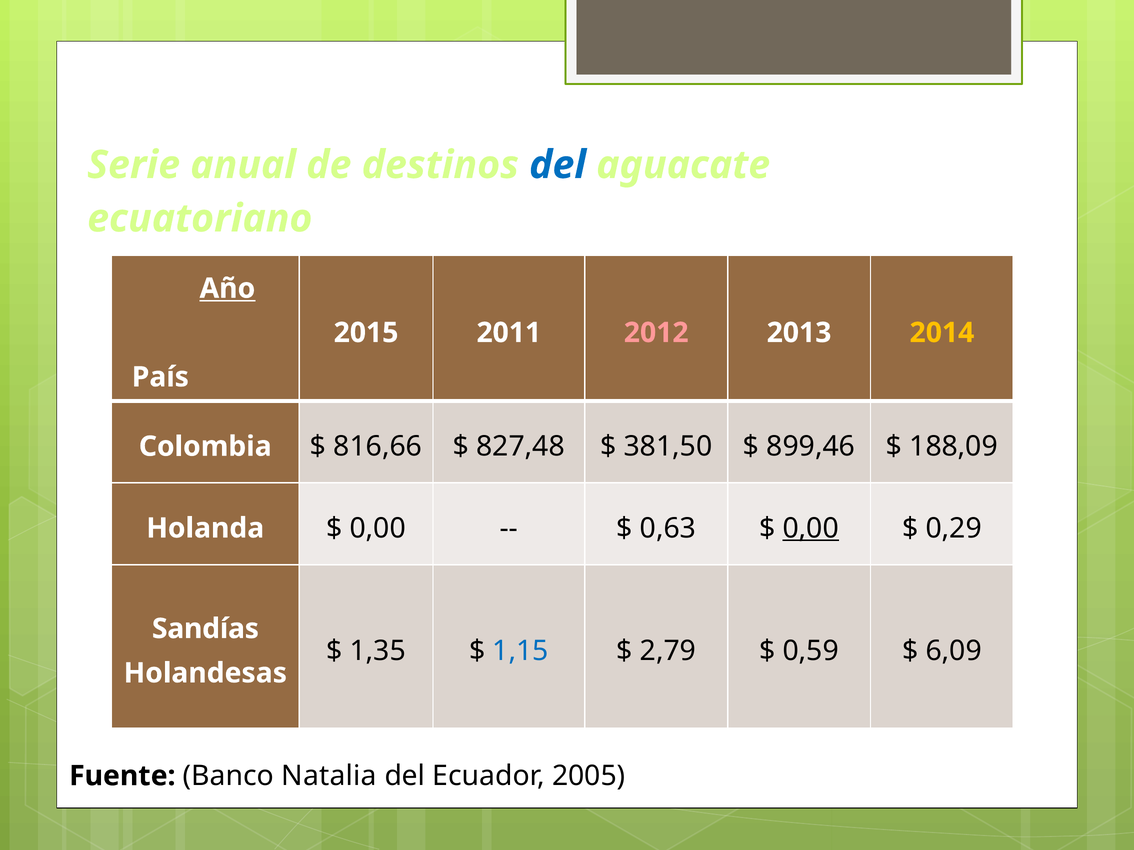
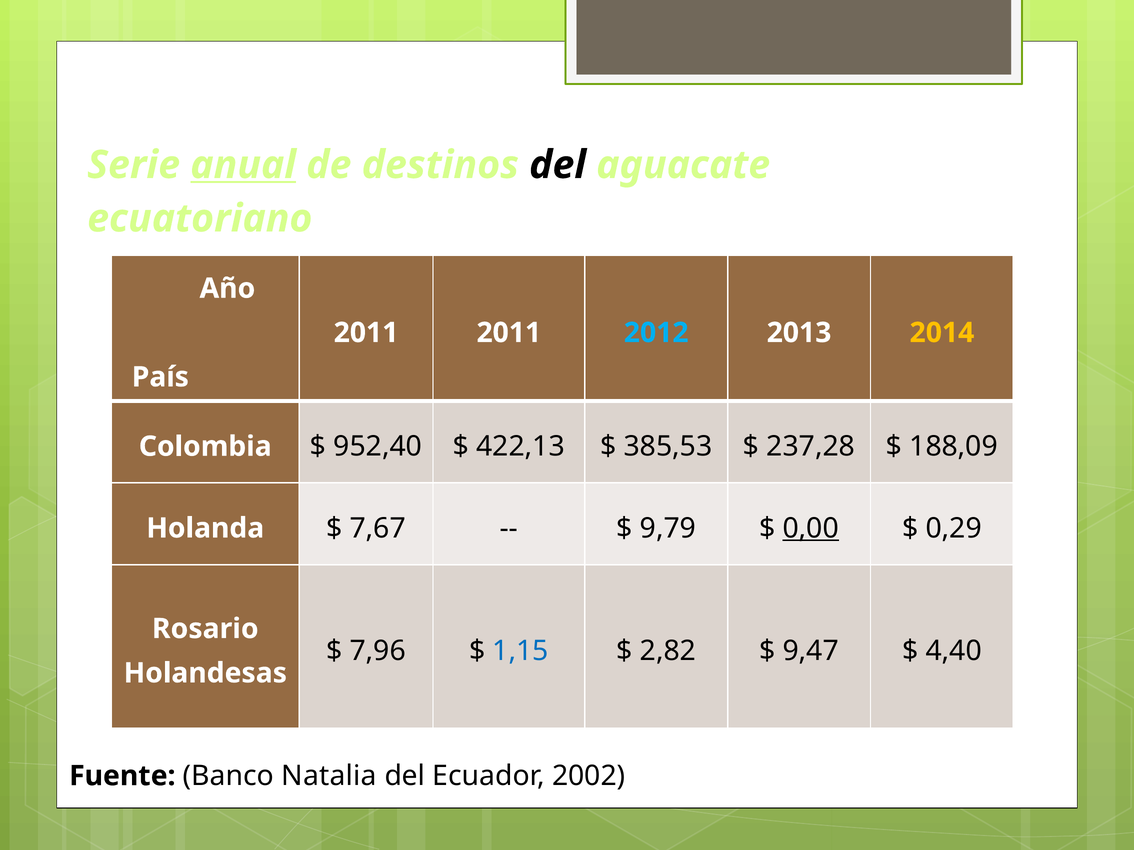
anual underline: none -> present (243, 165)
del colour: blue -> black (558, 165)
Año underline: present -> none (227, 289)
2015: 2015 -> 2011 (366, 333)
2012 colour: pink -> light blue (656, 333)
816,66: 816,66 -> 952,40 (378, 447)
827,48: 827,48 -> 422,13 (521, 447)
381,50: 381,50 -> 385,53 (668, 447)
899,46: 899,46 -> 237,28 (811, 447)
0,00: 0,00 -> 7,67 (378, 528)
0,63: 0,63 -> 9,79 (668, 528)
Sandías: Sandías -> Rosario (205, 629)
1,35: 1,35 -> 7,96 (378, 651)
2,79: 2,79 -> 2,82 (668, 651)
0,59: 0,59 -> 9,47 (811, 651)
6,09: 6,09 -> 4,40 (954, 651)
2005: 2005 -> 2002 (589, 776)
